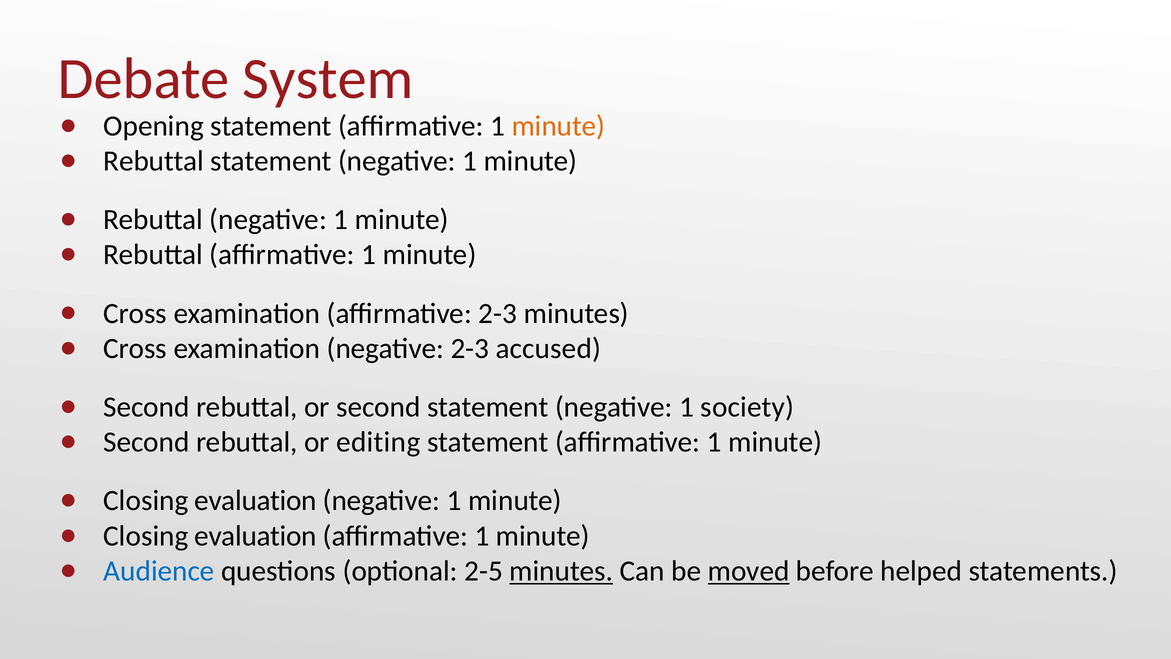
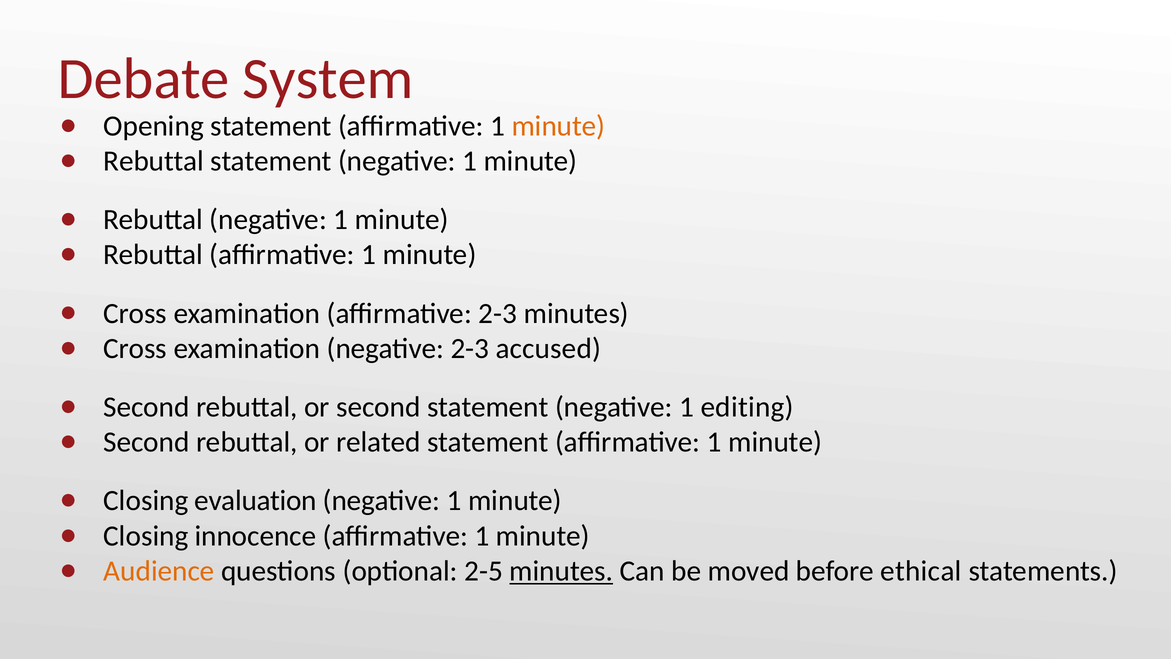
society: society -> editing (747, 407)
editing: editing -> related (379, 442)
evaluation: evaluation -> innocence (255, 536)
Audience colour: blue -> orange (159, 571)
moved underline: present -> none (749, 571)
helped: helped -> ethical (921, 571)
